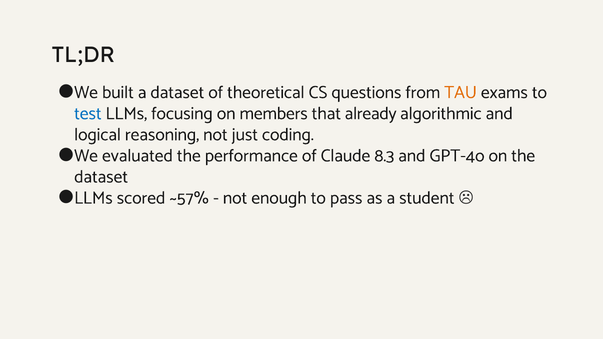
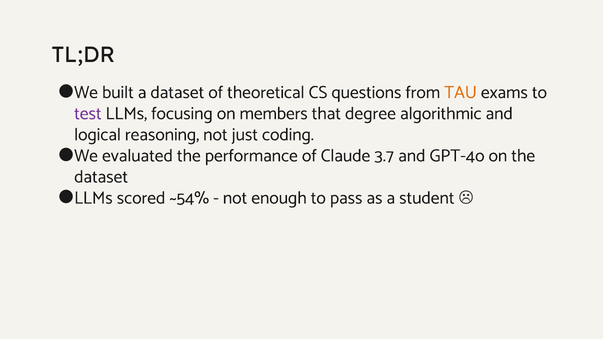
test colour: blue -> purple (88, 113)
already: already -> degree (370, 113)
8.3: 8.3 -> 3.7 (384, 156)
~57%: ~57% -> ~54% (189, 198)
